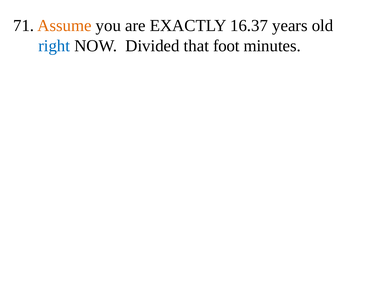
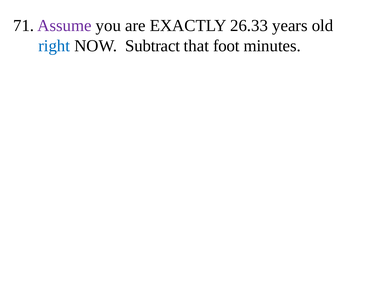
Assume colour: orange -> purple (64, 26)
16.37: 16.37 -> 26.33 (249, 26)
Divided: Divided -> Subtract (153, 46)
